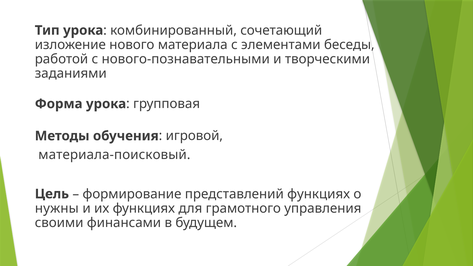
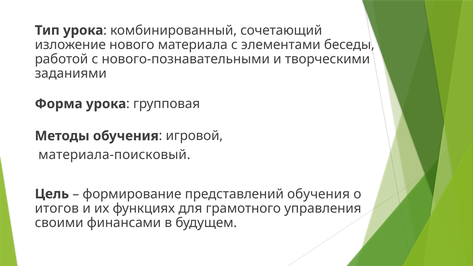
представлений функциях: функциях -> обучения (319, 194)
нужны: нужны -> итогов (57, 208)
